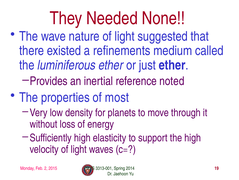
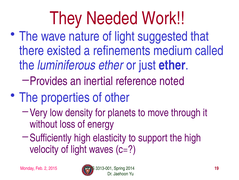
None: None -> Work (163, 18)
most: most -> other (117, 97)
